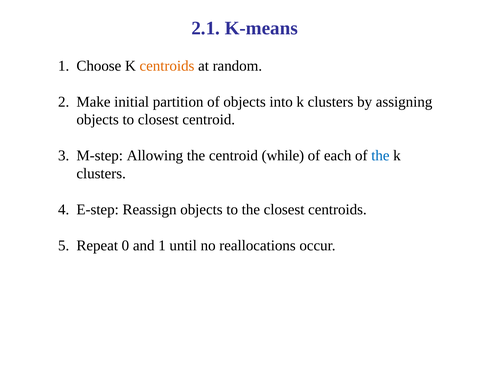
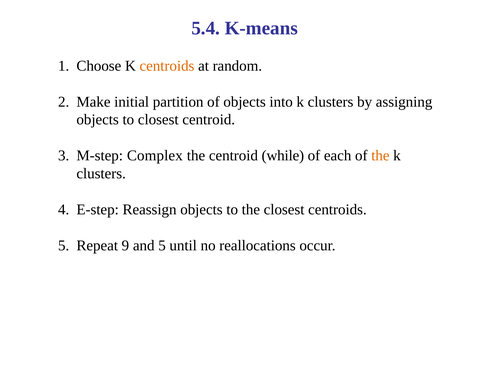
2.1: 2.1 -> 5.4 (206, 28)
Allowing: Allowing -> Complex (155, 156)
the colour: blue -> orange (380, 156)
0: 0 -> 9 (125, 246)
and 1: 1 -> 5 (162, 246)
